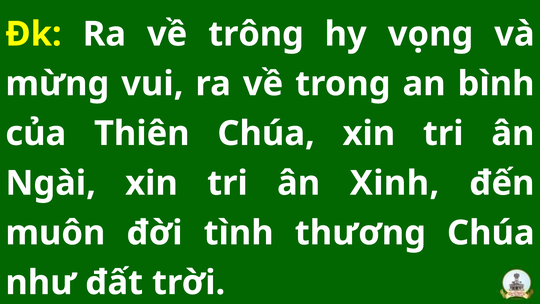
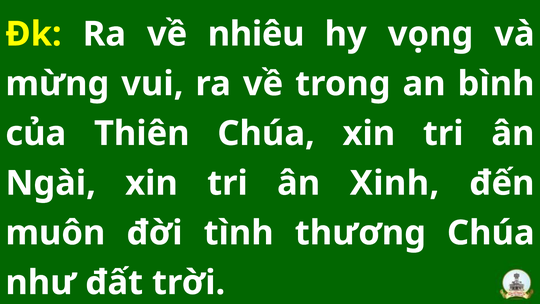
trông: trông -> nhiêu (256, 34)
